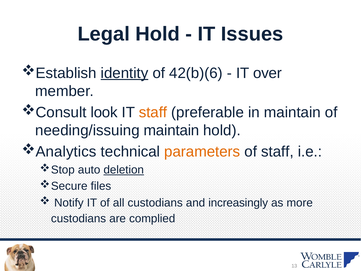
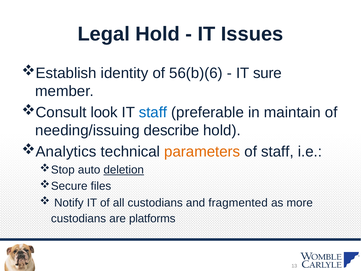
identity underline: present -> none (125, 73)
42(b)(6: 42(b)(6 -> 56(b)(6 (196, 73)
over: over -> sure (267, 73)
staff colour: orange -> blue (153, 112)
needing/issuing maintain: maintain -> describe (171, 130)
increasingly: increasingly -> fragmented (238, 203)
complied: complied -> platforms (152, 218)
